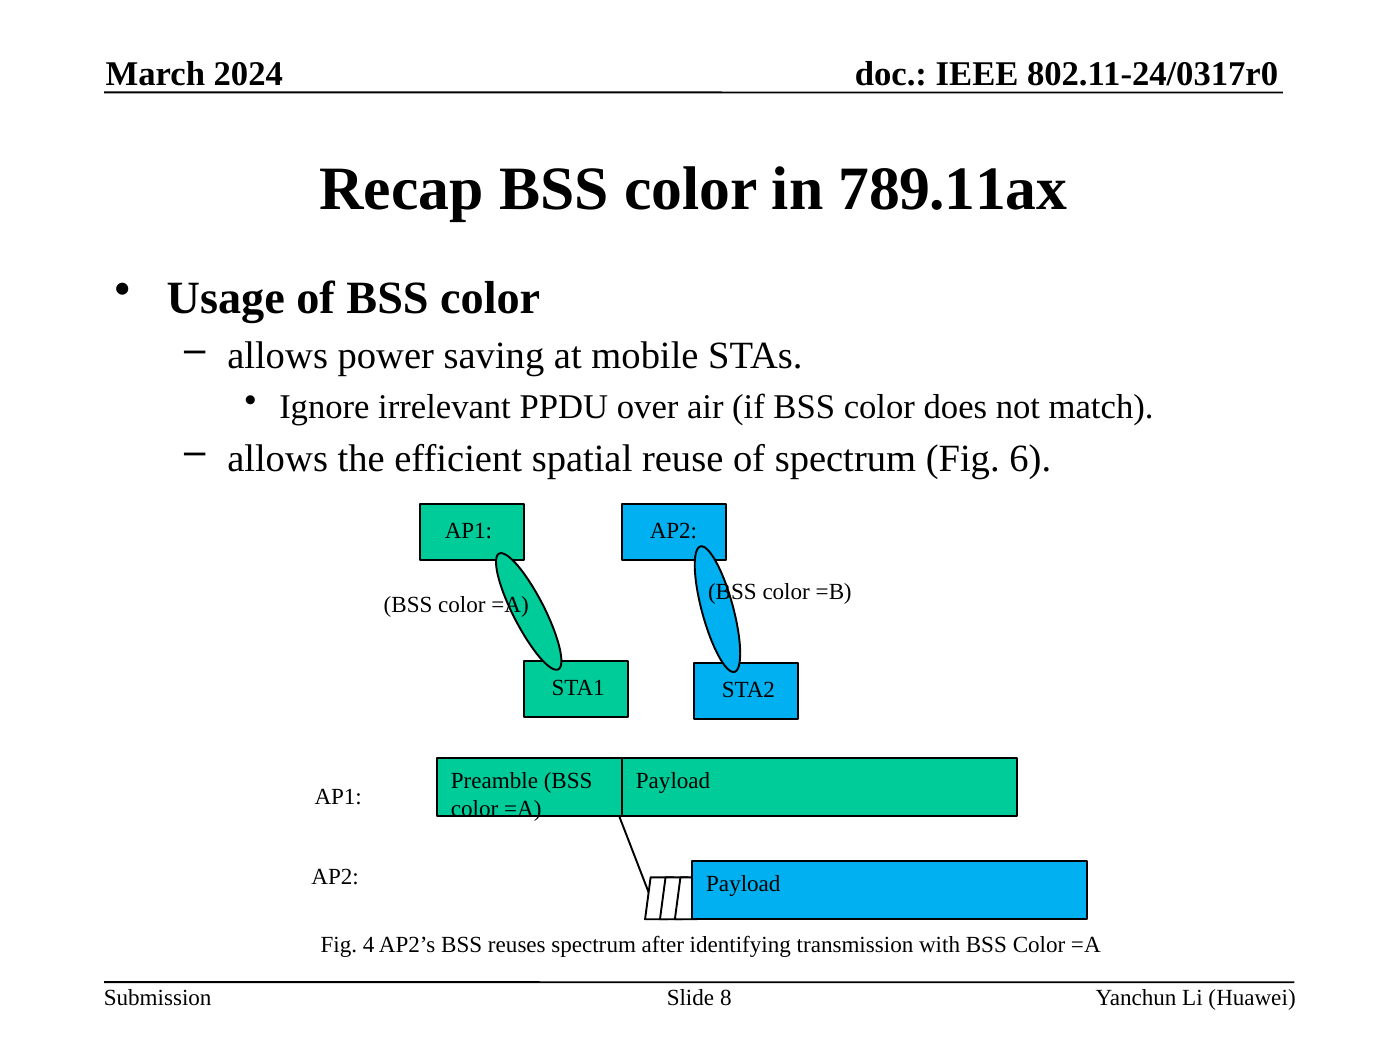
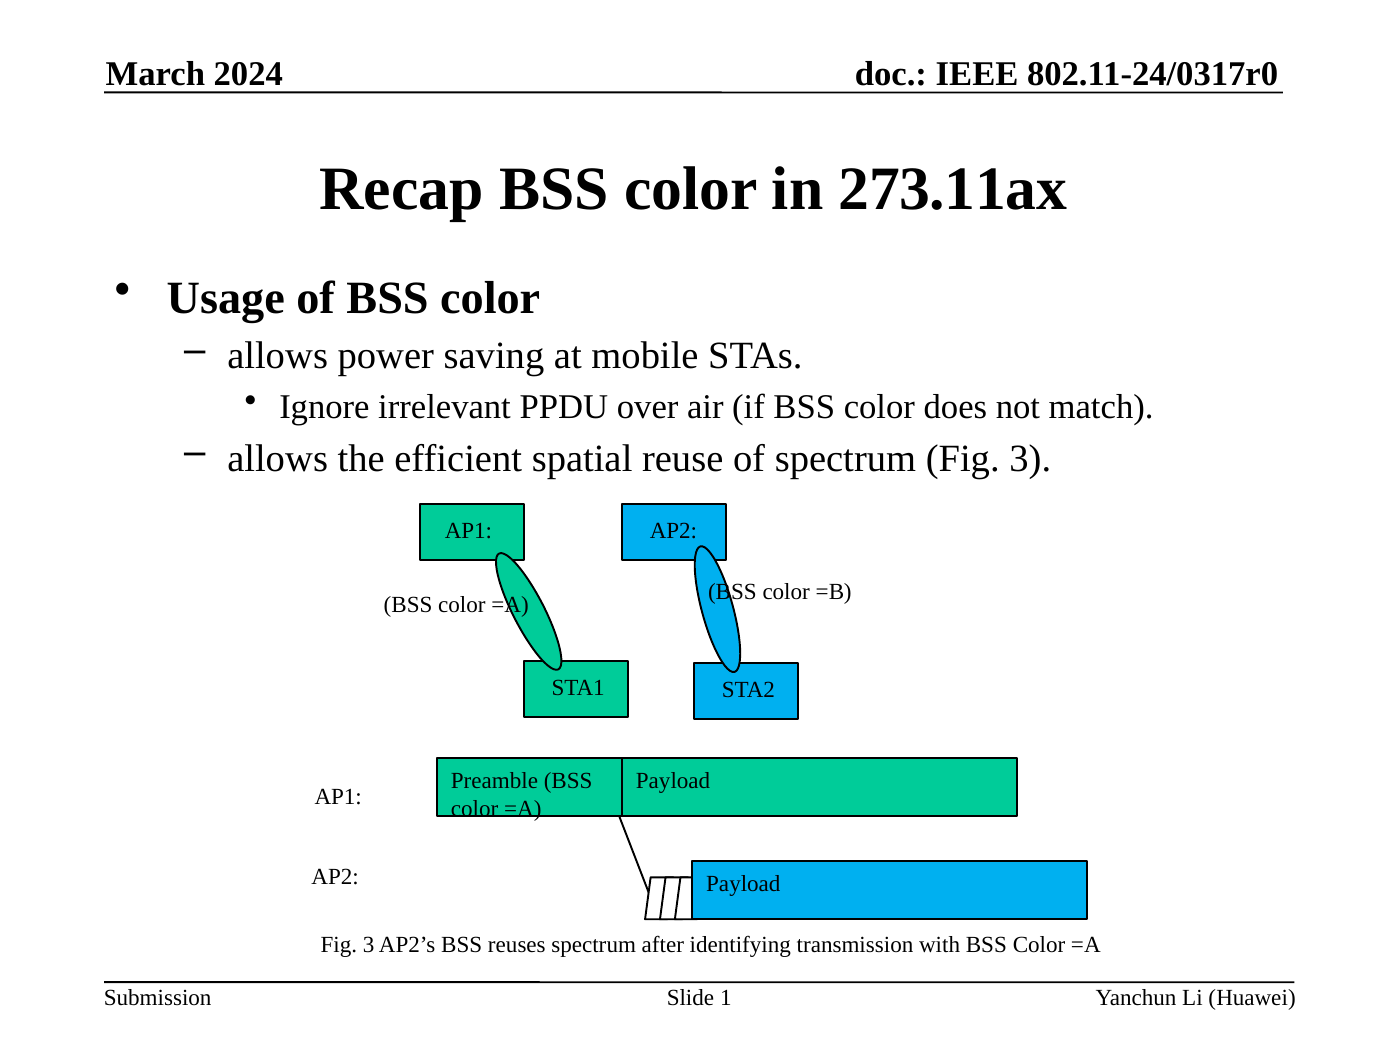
789.11ax: 789.11ax -> 273.11ax (953, 189)
spectrum Fig 6: 6 -> 3 (1030, 459)
4: 4 -> 3 (369, 945)
8: 8 -> 1 (726, 998)
